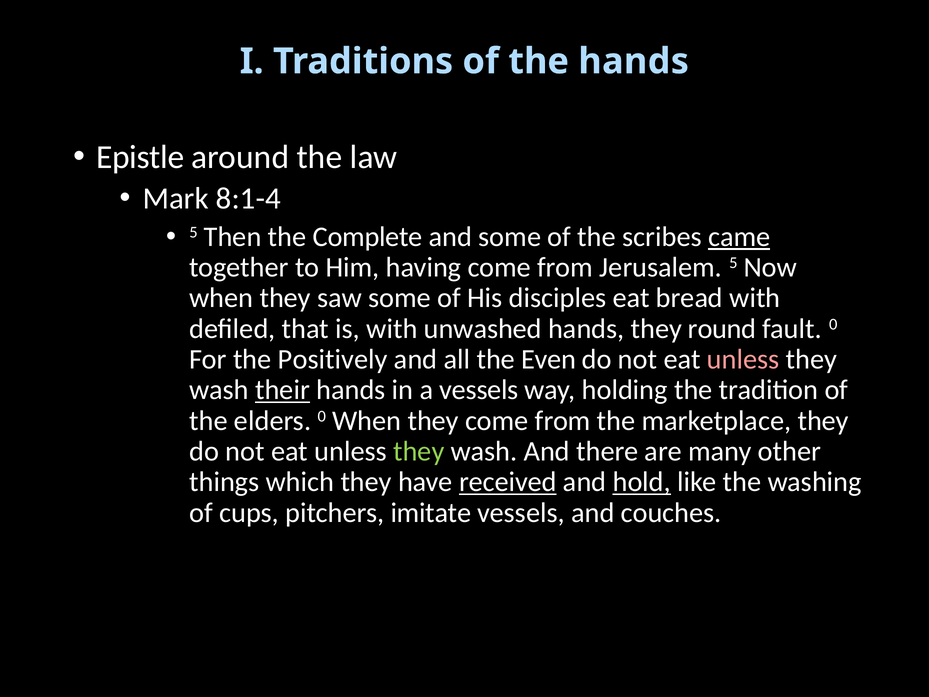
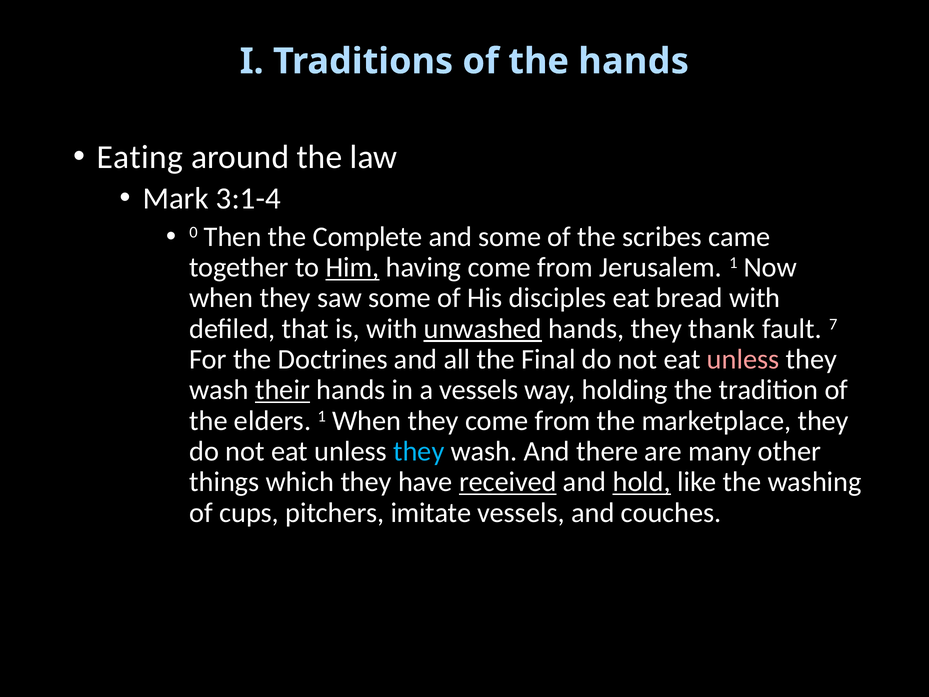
Epistle: Epistle -> Eating (140, 157)
8:1-4: 8:1-4 -> 3:1-4 (248, 198)
5: 5 -> 0 (193, 232)
came underline: present -> none (739, 237)
Him underline: none -> present (352, 267)
Jerusalem 5: 5 -> 1 (733, 263)
unwashed underline: none -> present (483, 329)
round: round -> thank (722, 329)
fault 0: 0 -> 7 (833, 324)
Positively: Positively -> Doctrines (333, 359)
Even: Even -> Final (548, 359)
elders 0: 0 -> 1 (322, 416)
they colour: light green -> light blue (419, 451)
